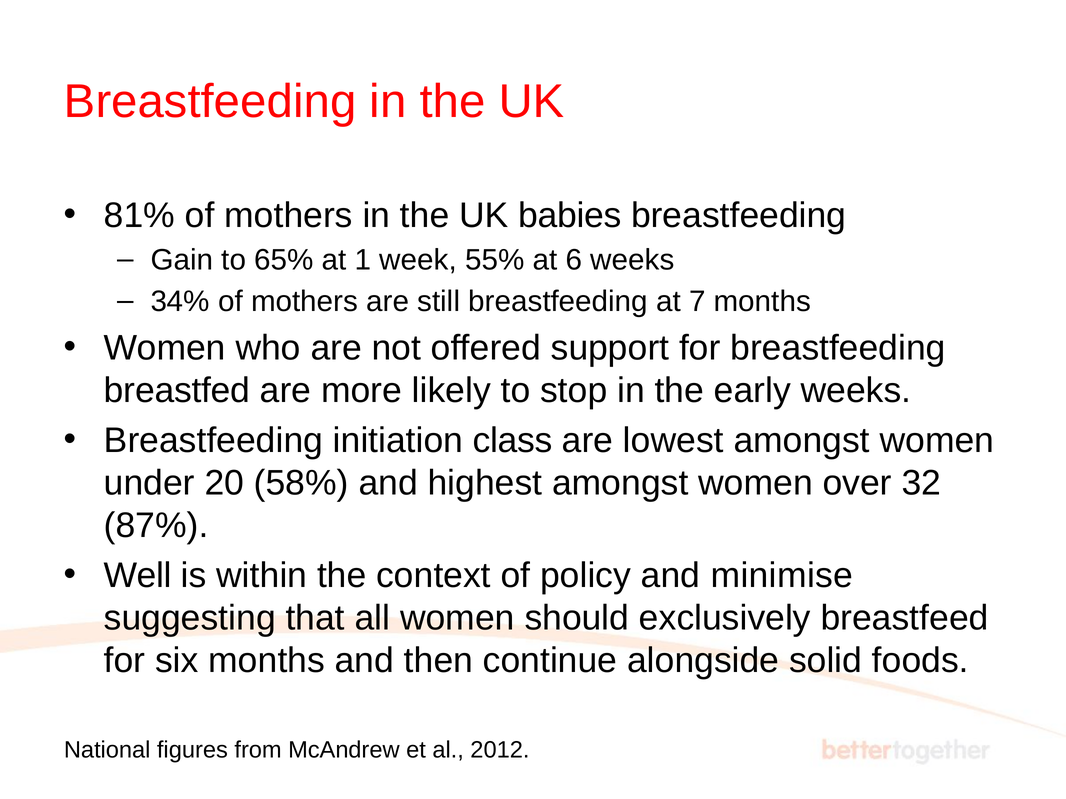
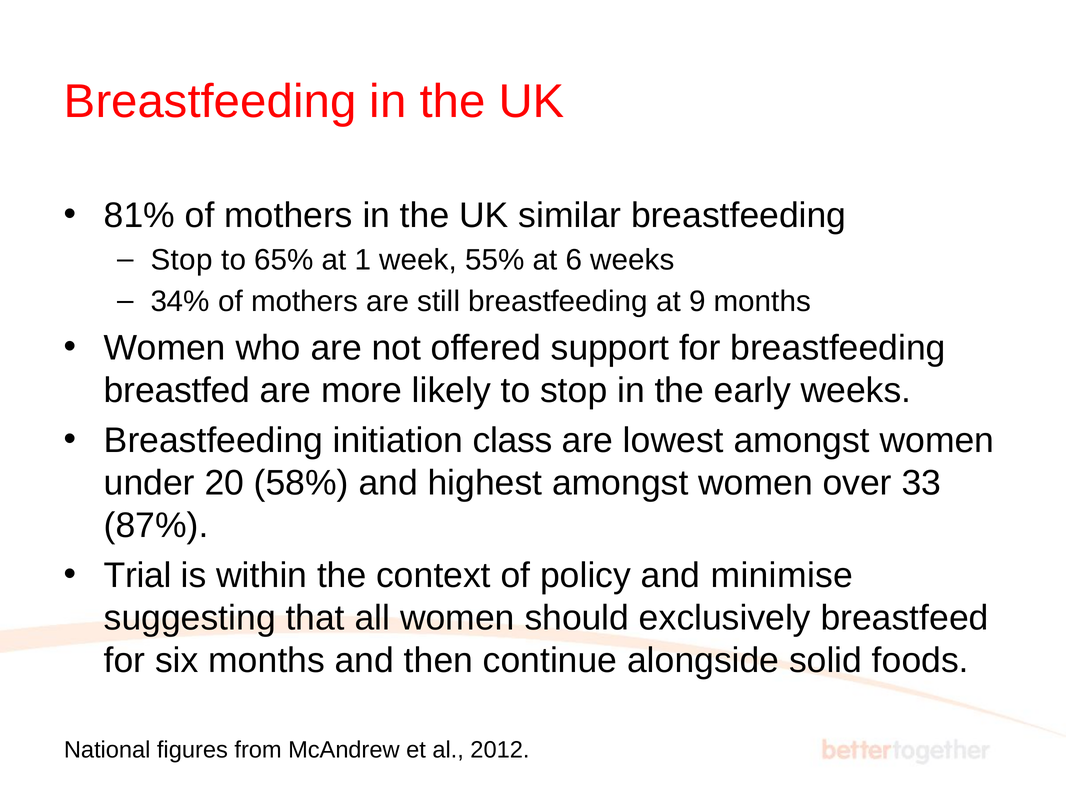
babies: babies -> similar (570, 216)
Gain: Gain -> Stop (182, 260)
7: 7 -> 9 (697, 302)
32: 32 -> 33 (921, 483)
Well: Well -> Trial (138, 576)
